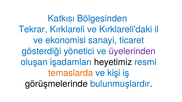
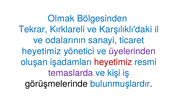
Katkısı: Katkısı -> Olmak (61, 19)
Kırklareli'daki: Kırklareli'daki -> Karşılıklı'daki (126, 30)
ekonomisi: ekonomisi -> odalarının (66, 40)
gösterdiği: gösterdiği -> heyetimiz (41, 51)
heyetimiz colour: black -> red (113, 62)
temaslarda colour: orange -> purple (71, 73)
